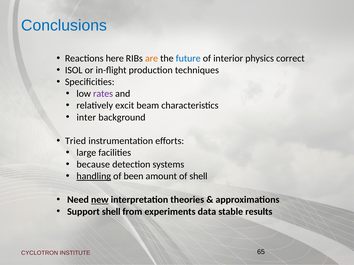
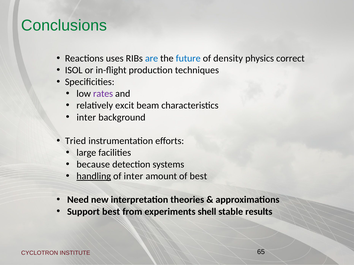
Conclusions colour: blue -> green (64, 26)
here: here -> uses (115, 58)
are colour: orange -> blue (152, 58)
interior: interior -> density (228, 58)
of been: been -> inter (133, 177)
of shell: shell -> best (198, 177)
new underline: present -> none (100, 200)
Support shell: shell -> best (111, 212)
data: data -> shell (207, 212)
